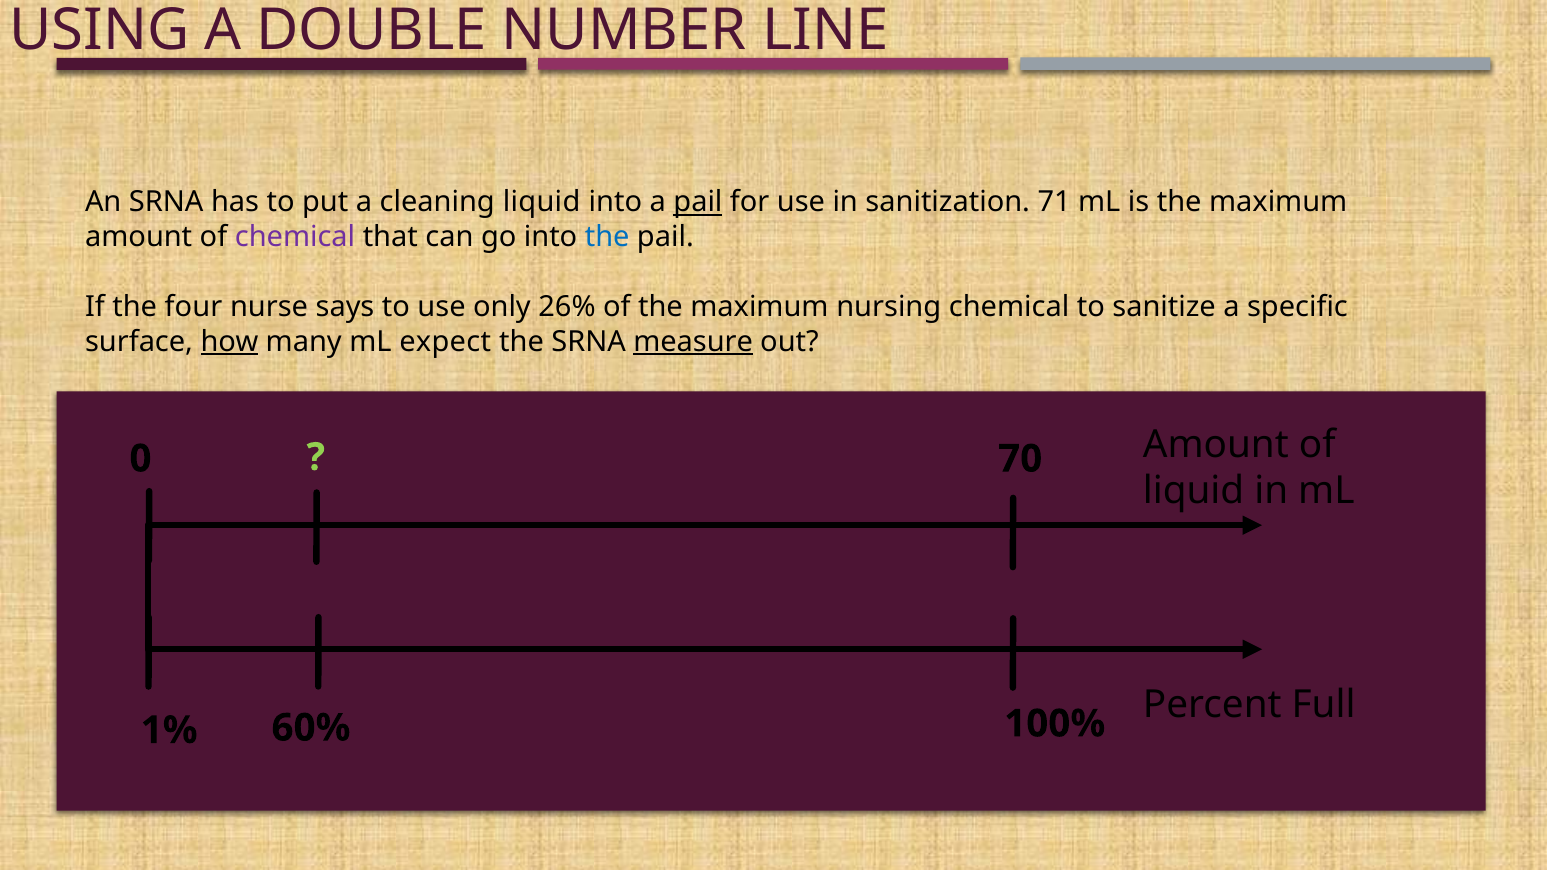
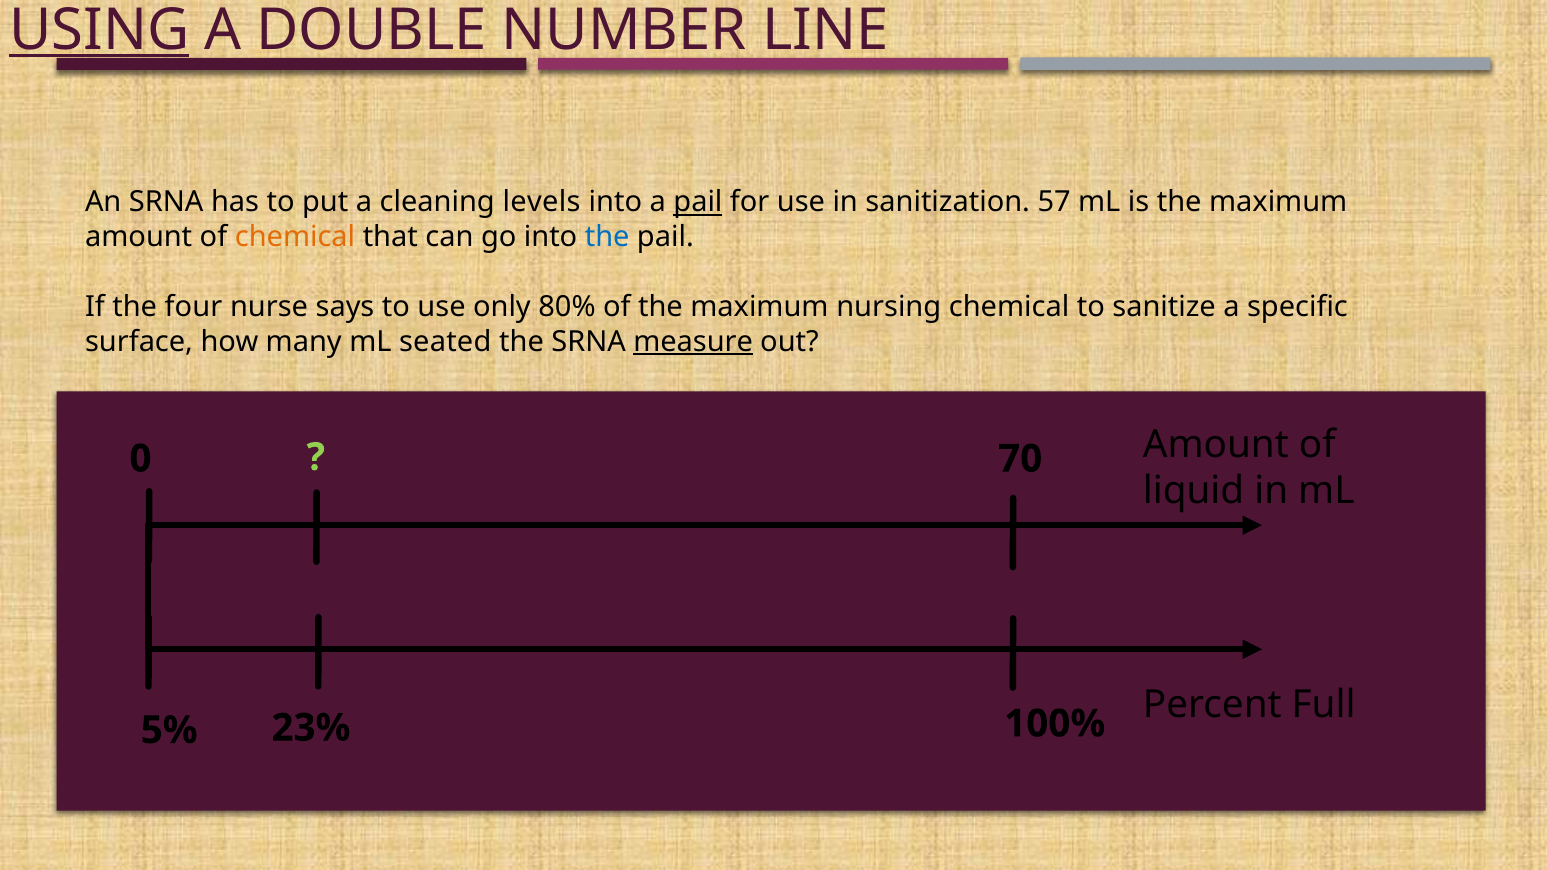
USING underline: none -> present (99, 31)
cleaning liquid: liquid -> levels (542, 202)
71: 71 -> 57 (1054, 202)
chemical colour: purple -> orange (295, 237)
26%: 26% -> 80% (567, 307)
how underline: present -> none (229, 342)
expect: expect -> seated (445, 342)
60%: 60% -> 23% (311, 728)
1%: 1% -> 5% (169, 730)
